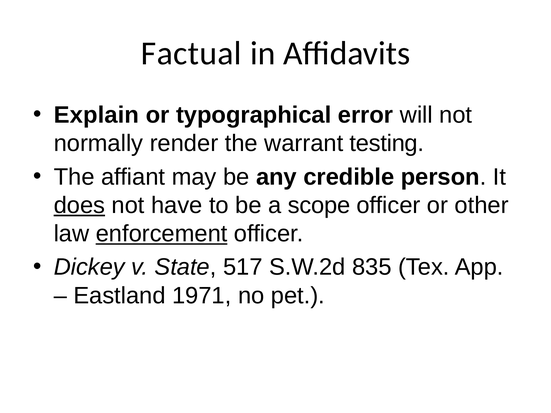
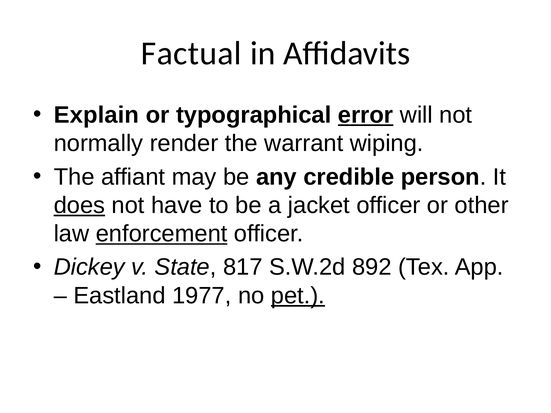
error underline: none -> present (366, 115)
testing: testing -> wiping (387, 144)
scope: scope -> jacket (319, 205)
517: 517 -> 817 (243, 267)
835: 835 -> 892 (372, 267)
1971: 1971 -> 1977 (202, 296)
pet underline: none -> present (298, 296)
